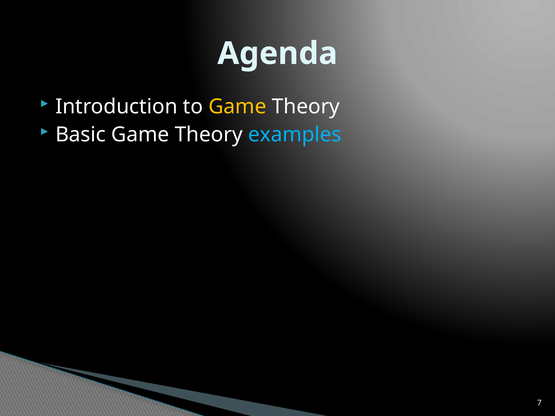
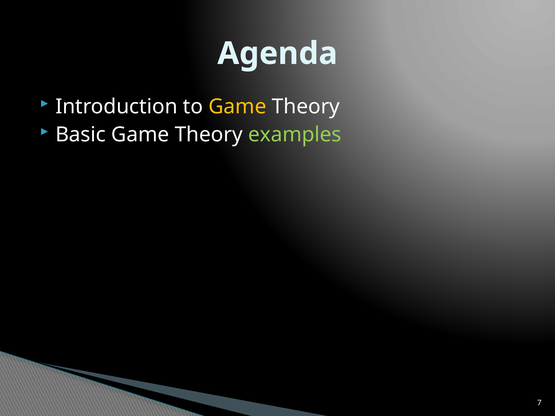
examples colour: light blue -> light green (295, 135)
